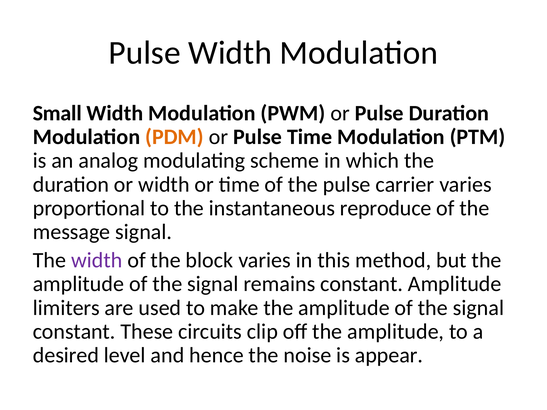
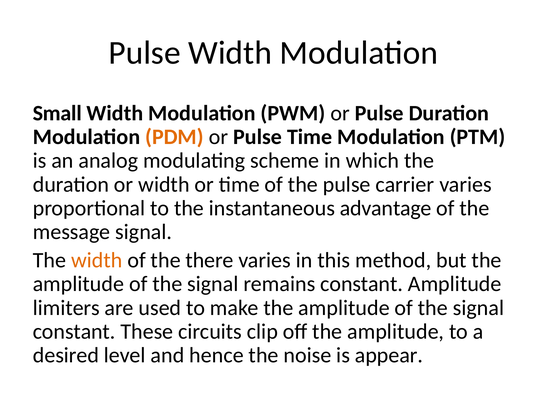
reproduce: reproduce -> advantage (386, 208)
width colour: purple -> orange (97, 260)
block: block -> there (210, 260)
